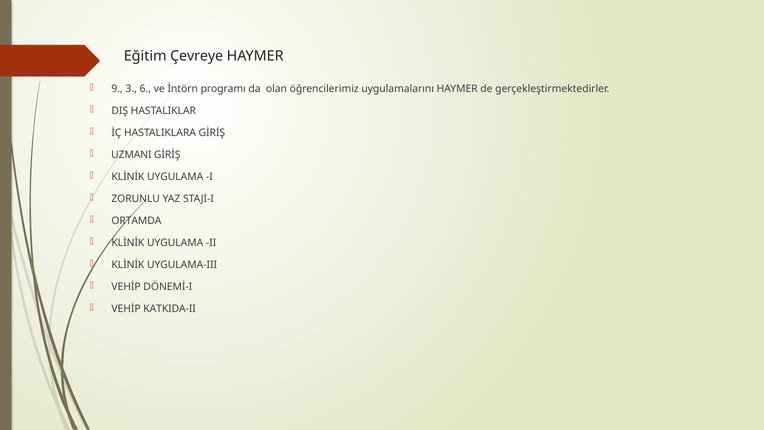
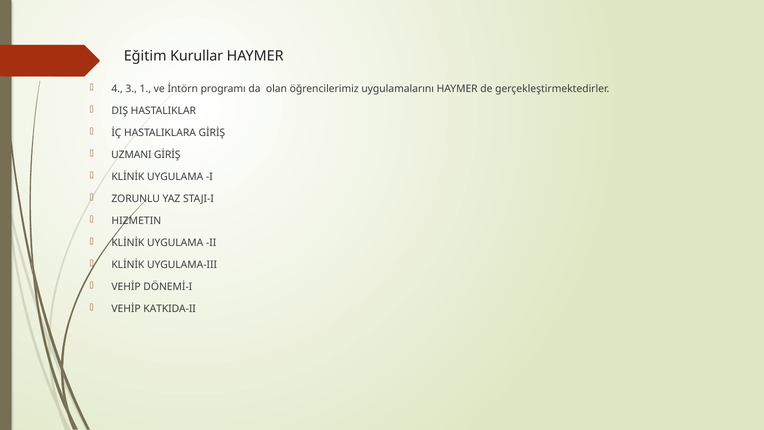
Çevreye: Çevreye -> Kurullar (197, 56)
9: 9 -> 4 (117, 89)
6: 6 -> 1 (145, 89)
ORTAMDA: ORTAMDA -> HIZMETIN (136, 221)
